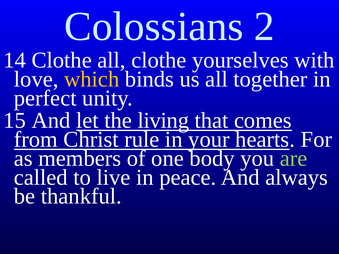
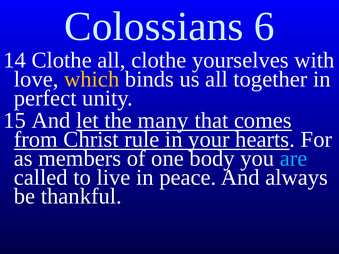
2: 2 -> 6 (264, 27)
living: living -> many (163, 121)
are colour: light green -> light blue (294, 159)
